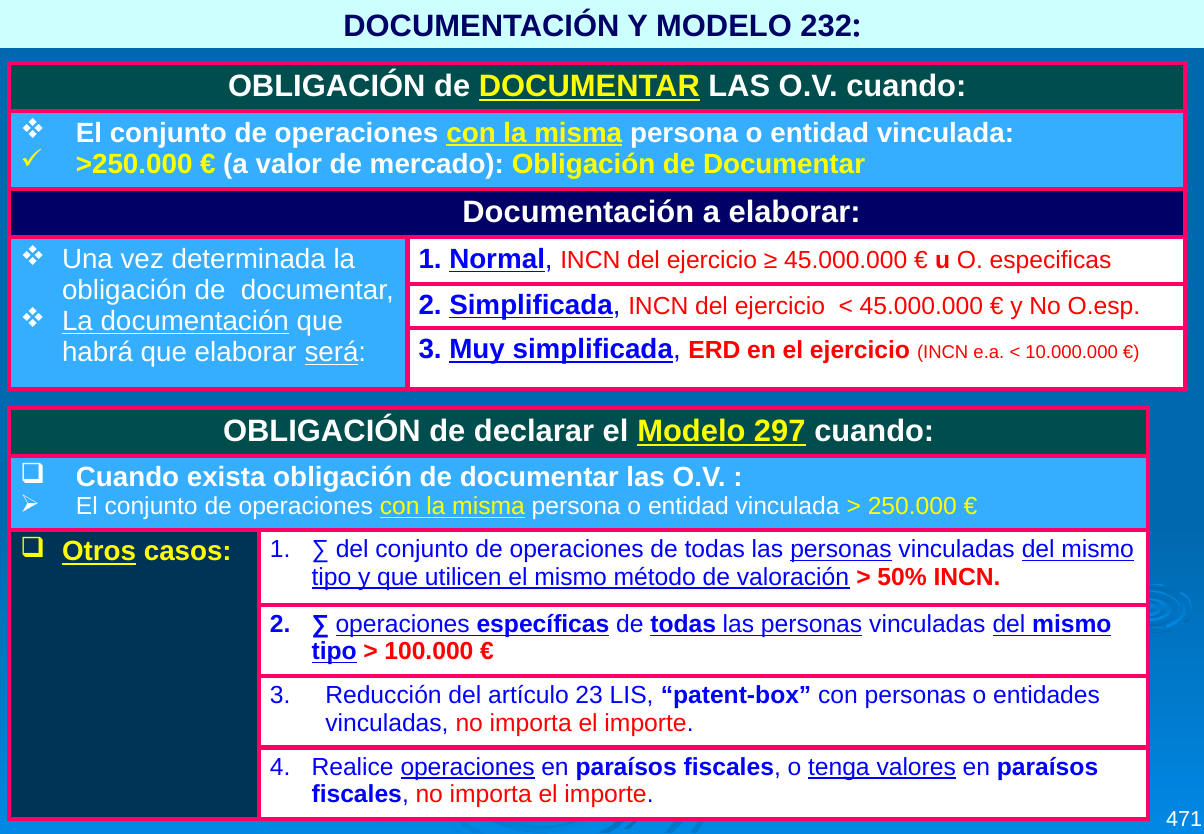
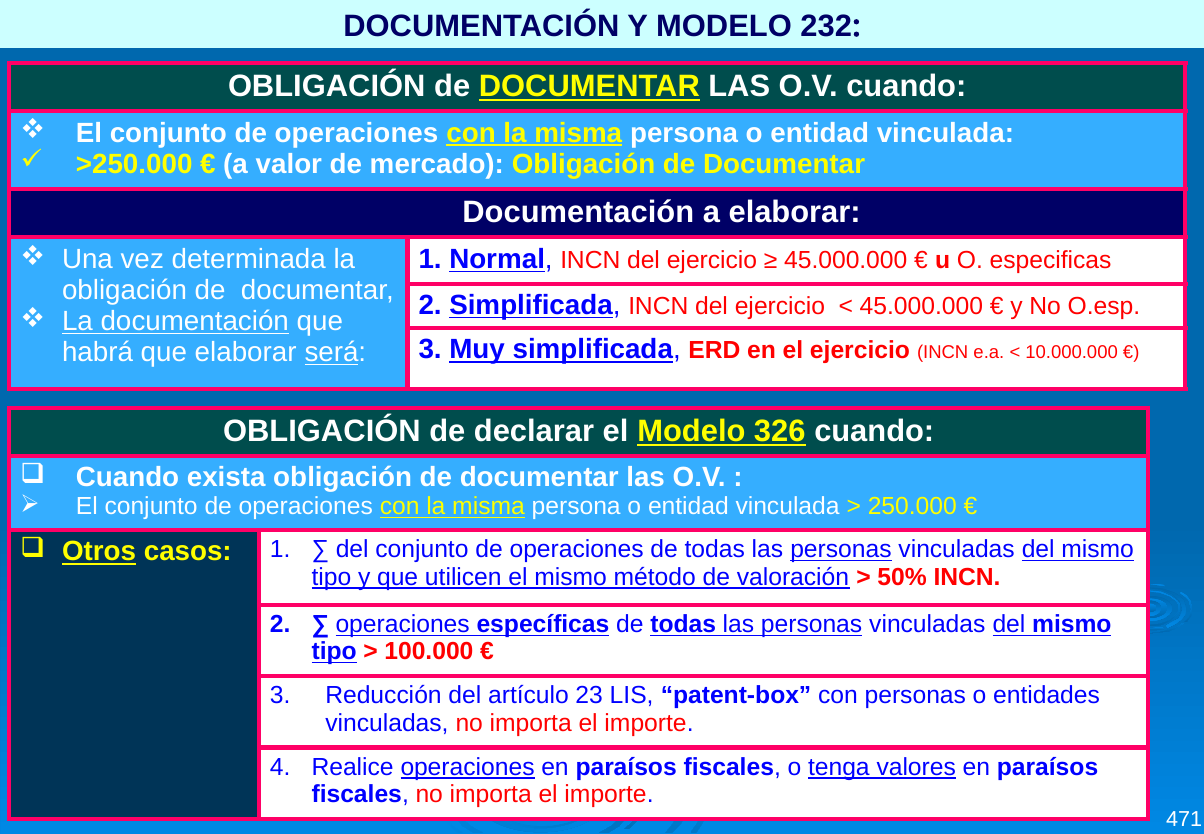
297: 297 -> 326 (780, 431)
